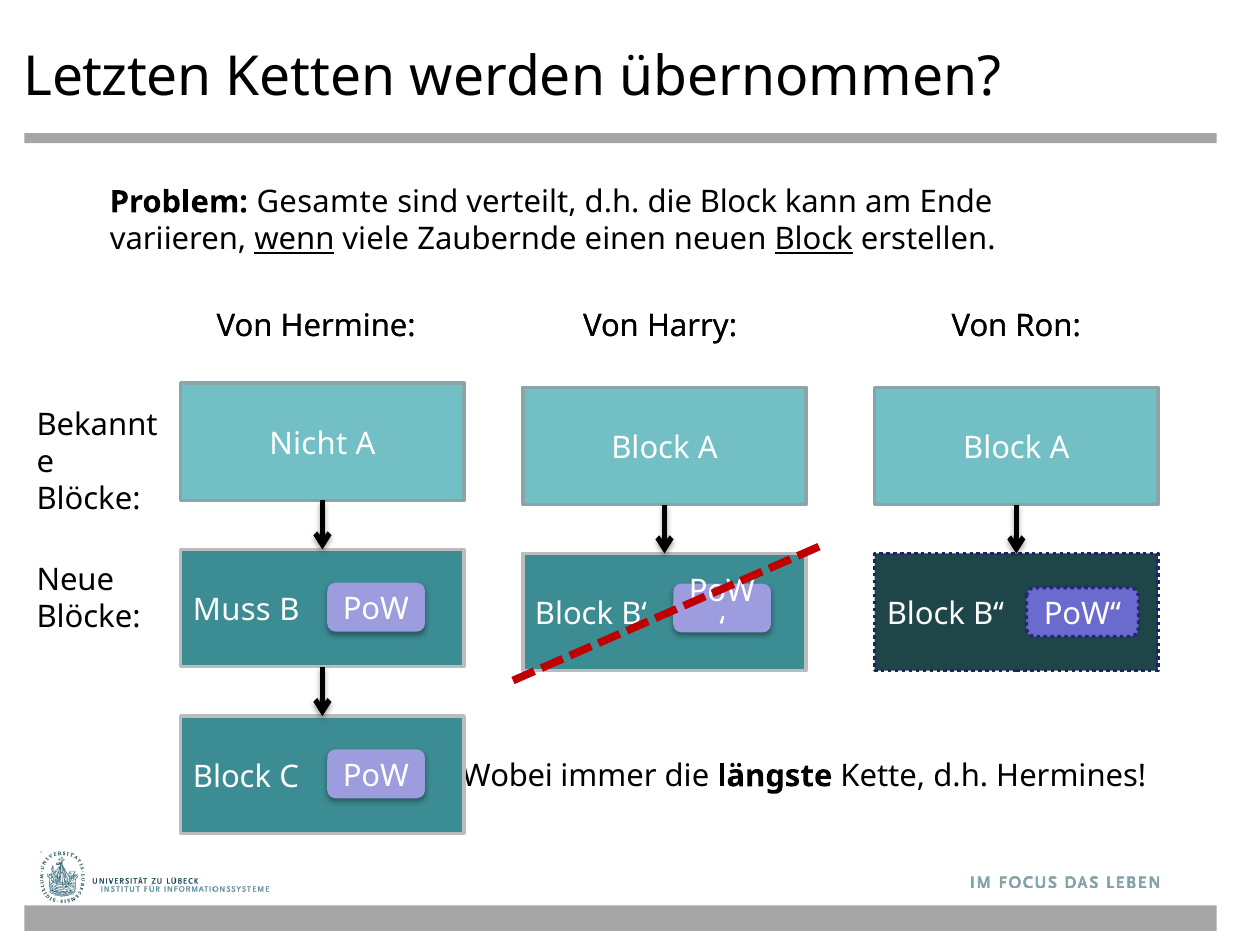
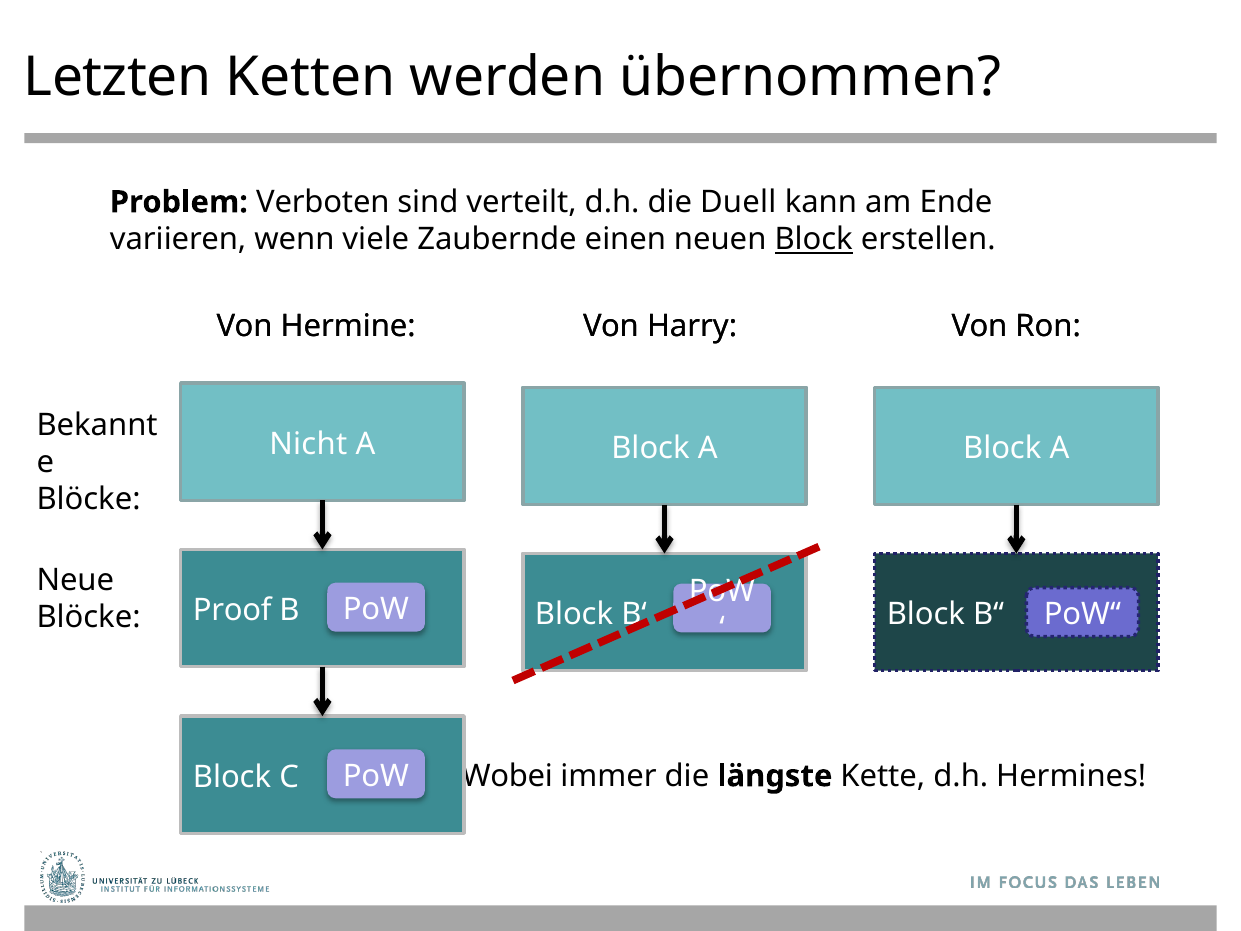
Gesamte: Gesamte -> Verboten (323, 202)
die Block: Block -> Duell (738, 202)
wenn underline: present -> none (294, 239)
Muss: Muss -> Proof (232, 610)
